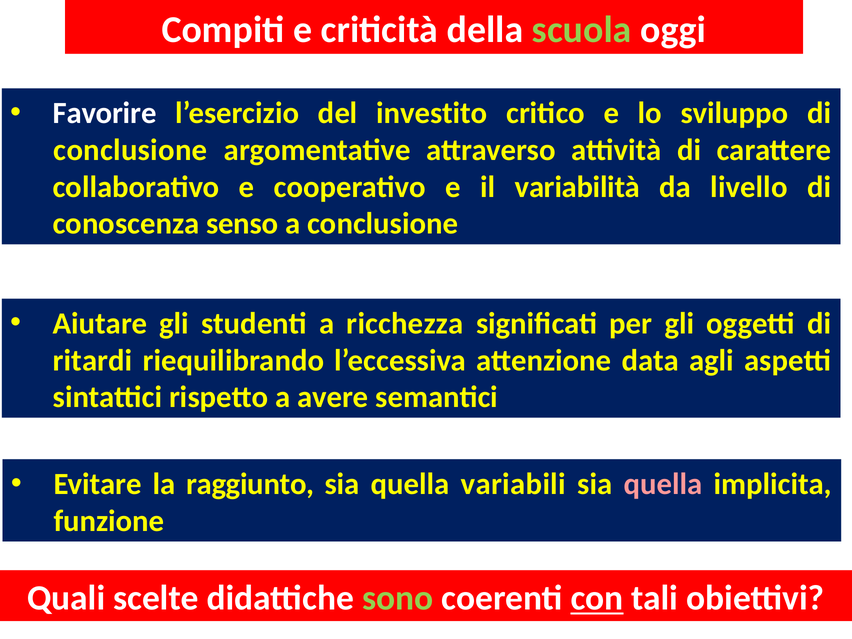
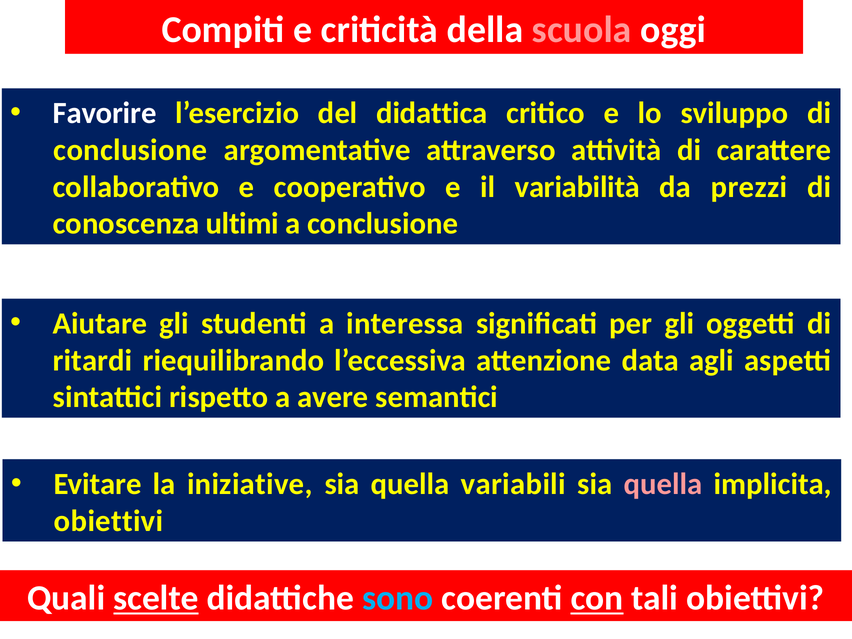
scuola colour: light green -> pink (582, 30)
investito: investito -> didattica (432, 113)
livello: livello -> prezzi (749, 187)
senso: senso -> ultimi (242, 224)
ricchezza: ricchezza -> interessa (405, 323)
raggiunto: raggiunto -> iniziative (250, 484)
funzione: funzione -> obiettivi (109, 521)
scelte underline: none -> present (156, 598)
sono colour: light green -> light blue (398, 598)
